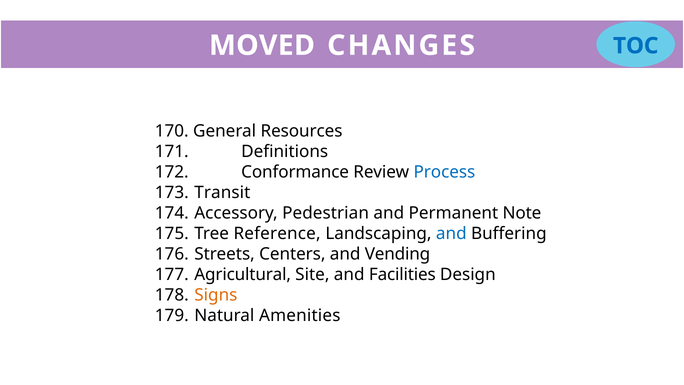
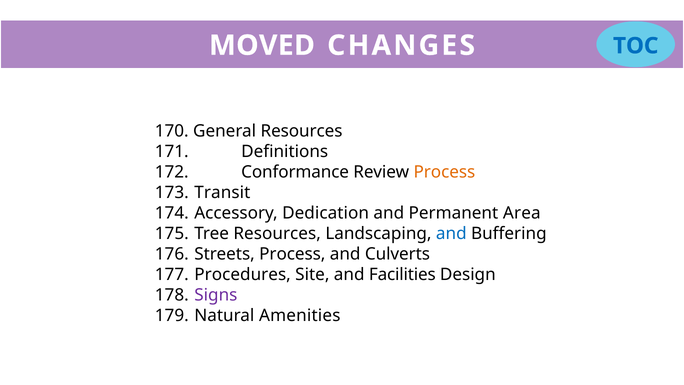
Process colour: blue -> orange (444, 172)
Pedestrian: Pedestrian -> Dedication (326, 213)
Note: Note -> Area (522, 213)
Tree Reference: Reference -> Resources (277, 233)
Streets Centers: Centers -> Process (292, 254)
Vending: Vending -> Culverts (397, 254)
Agricultural: Agricultural -> Procedures (243, 274)
Signs colour: orange -> purple (216, 295)
